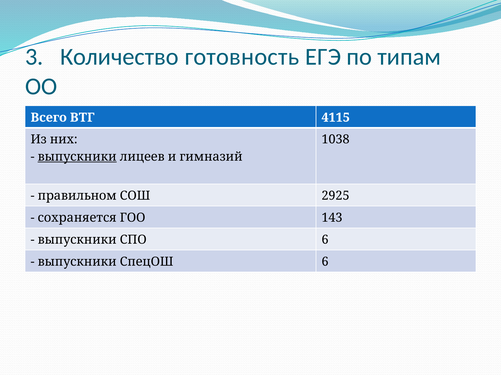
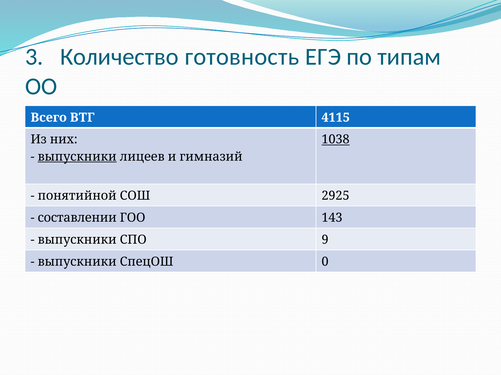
1038 underline: none -> present (336, 140)
правильном: правильном -> понятийной (77, 196)
сохраняется: сохраняется -> составлении (77, 218)
СПО 6: 6 -> 9 (325, 240)
СпецОШ 6: 6 -> 0 (325, 262)
